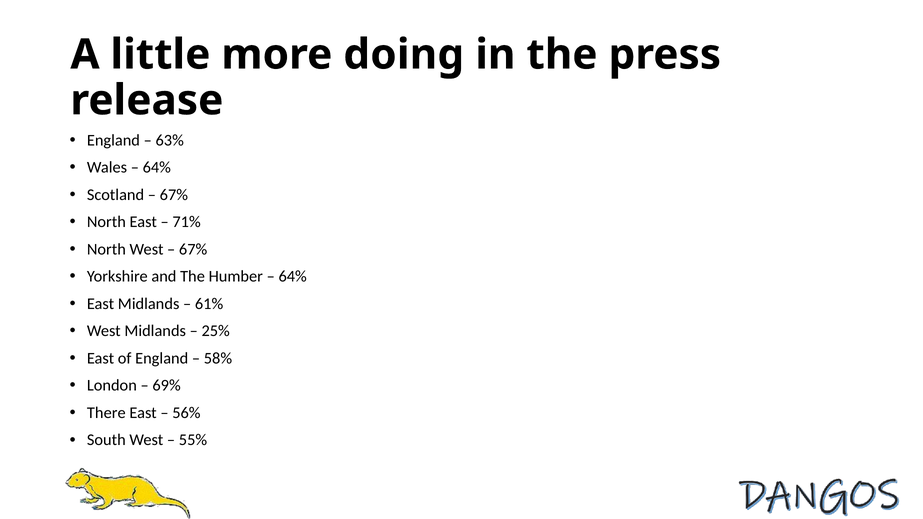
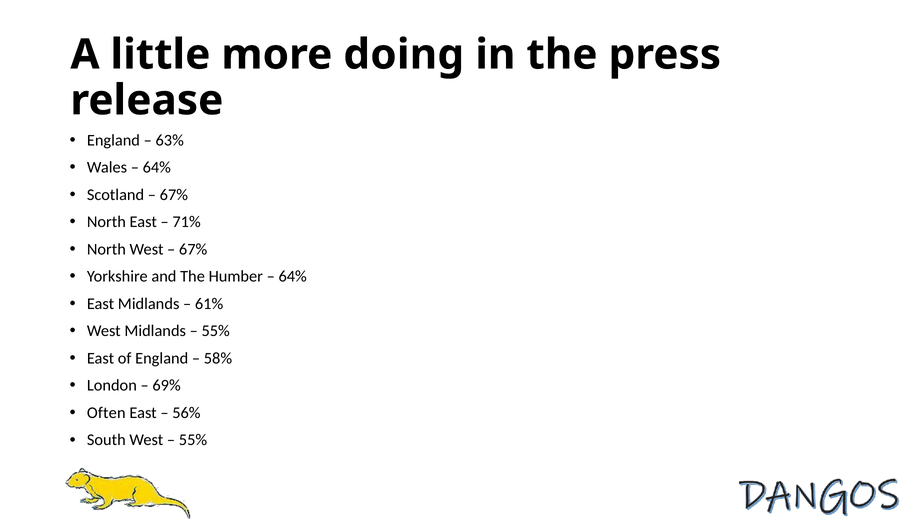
25%: 25% -> 55% (216, 331)
There: There -> Often (106, 413)
